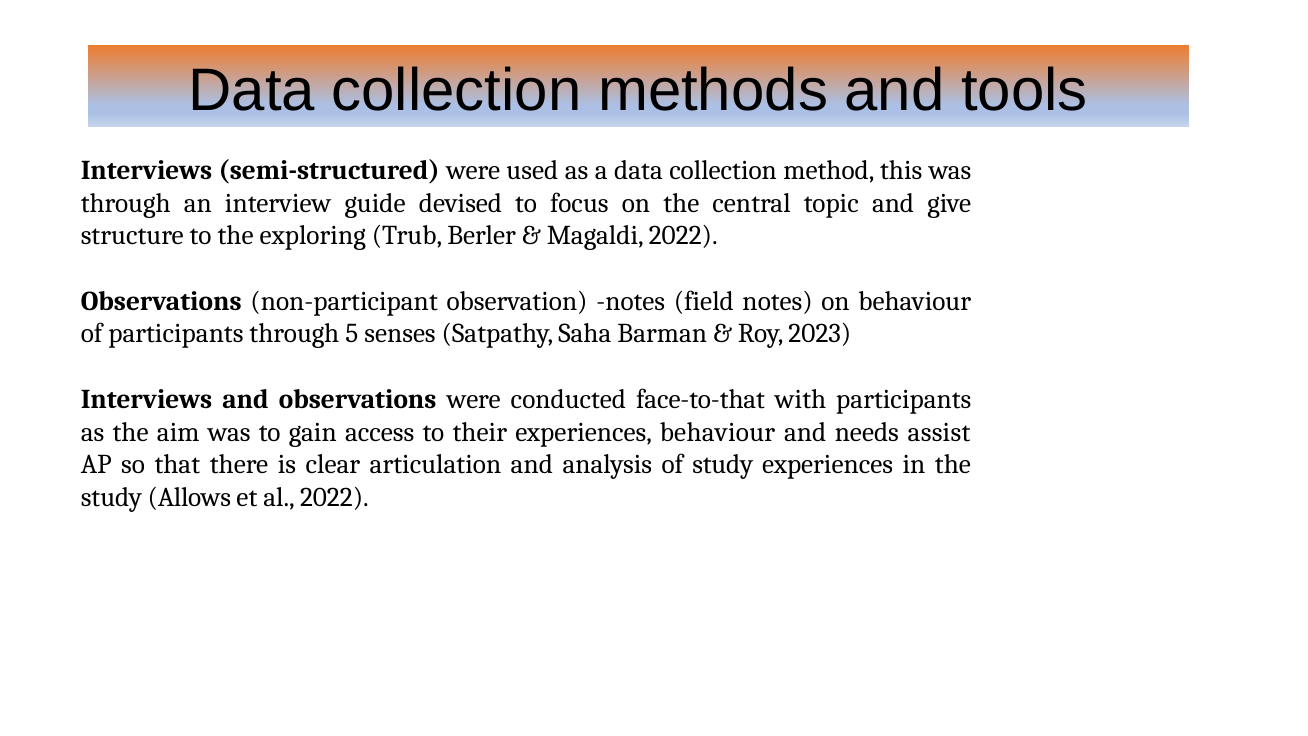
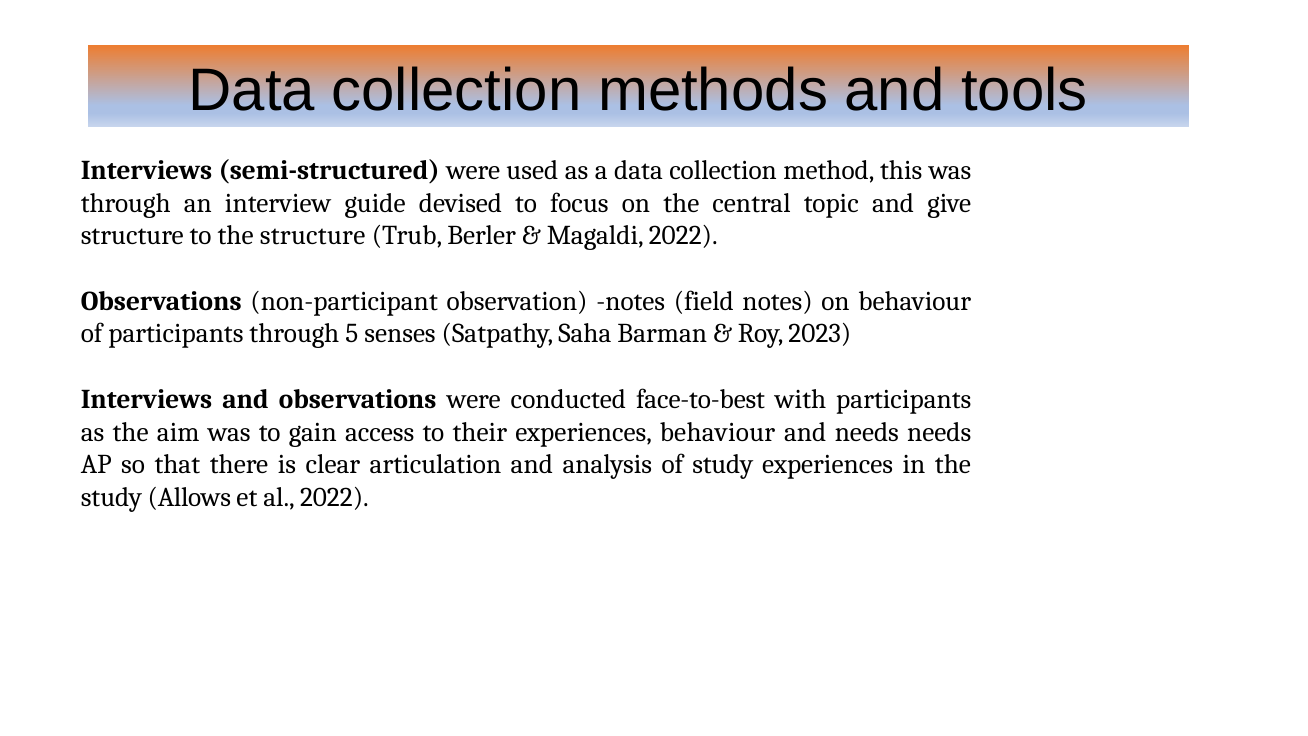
the exploring: exploring -> structure (313, 236)
face-to-that: face-to-that -> face-to-best (701, 399)
needs assist: assist -> needs (939, 432)
